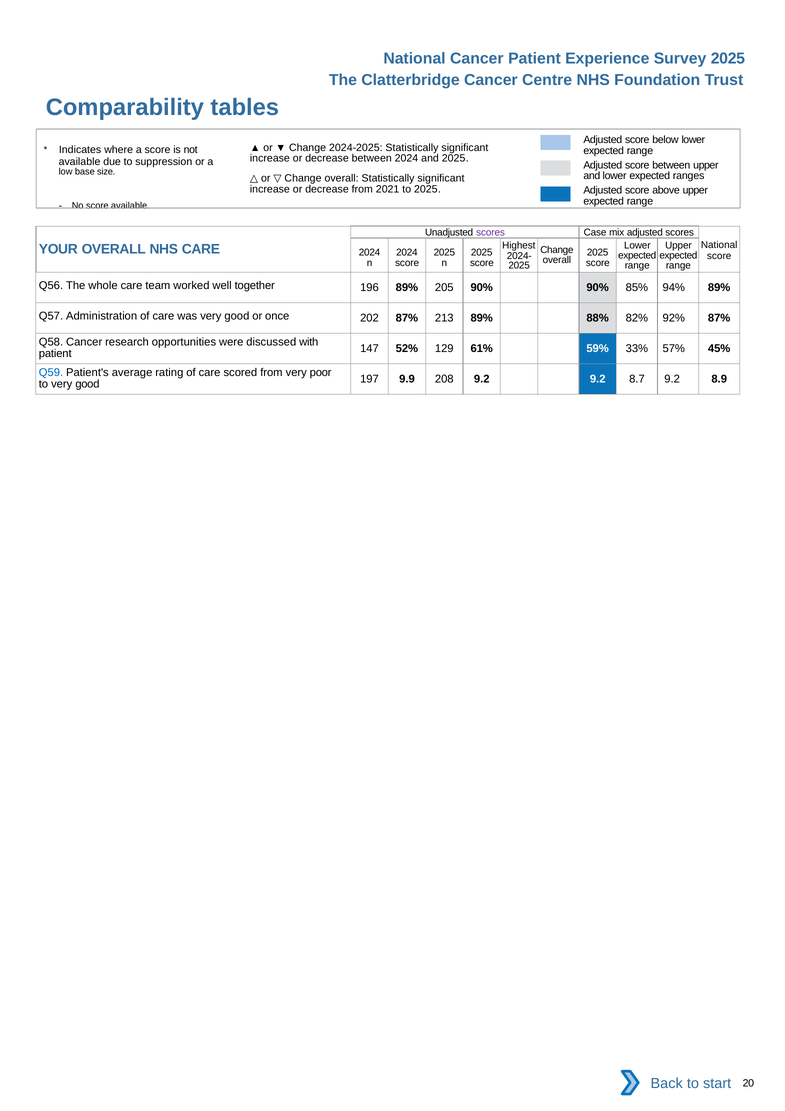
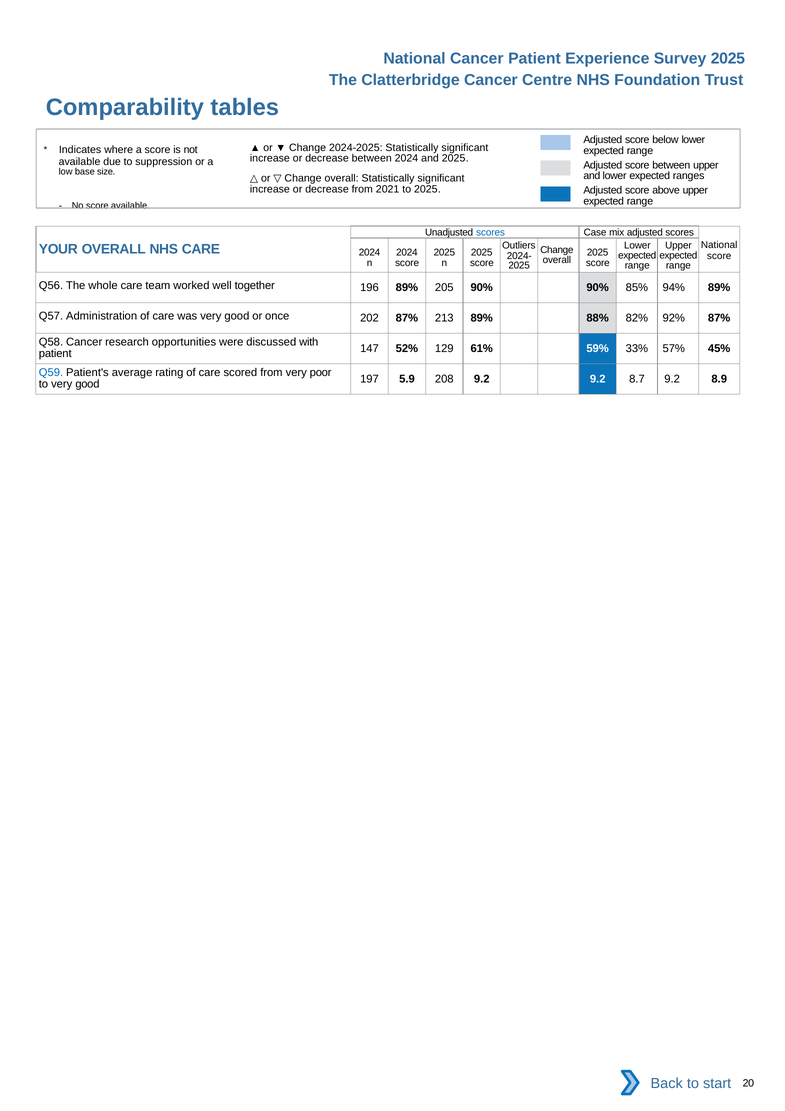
scores colour: purple -> blue (491, 232)
Highest: Highest -> Outliers (519, 246)
9.9: 9.9 -> 5.9 (407, 379)
